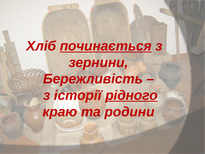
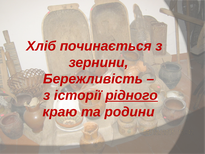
починається underline: present -> none (106, 46)
